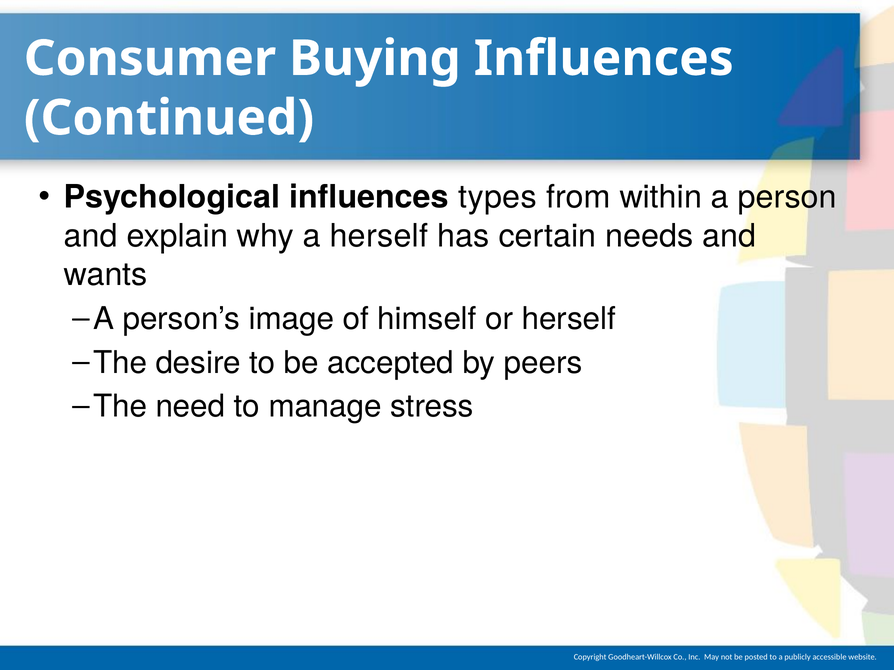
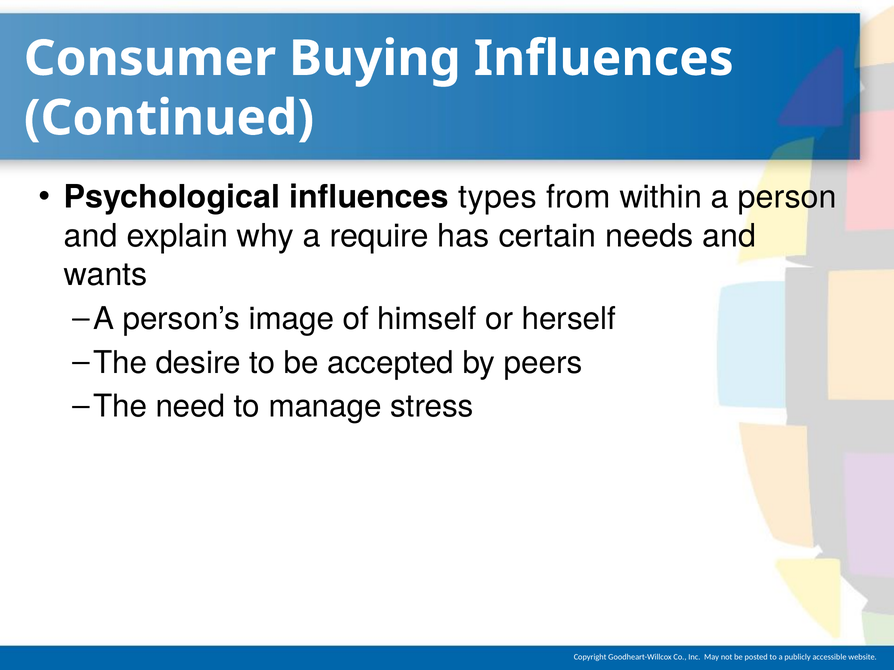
a herself: herself -> require (379, 236)
